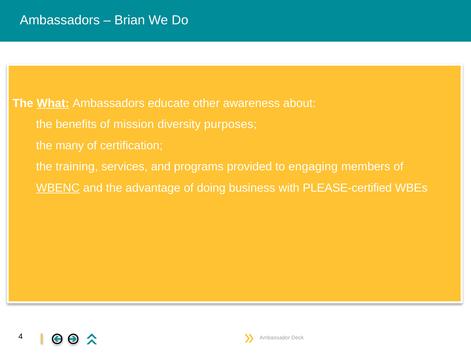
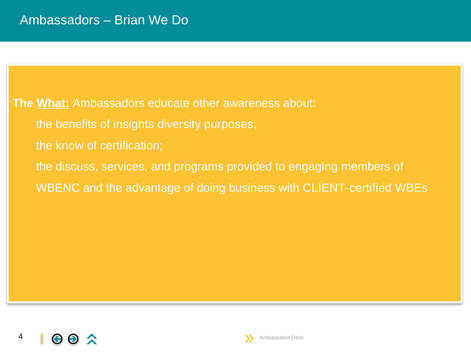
mission: mission -> insights (134, 124)
many: many -> know (70, 146)
training: training -> discuss (77, 167)
WBENC underline: present -> none (58, 188)
PLEASE-certified: PLEASE-certified -> CLIENT-certified (347, 188)
